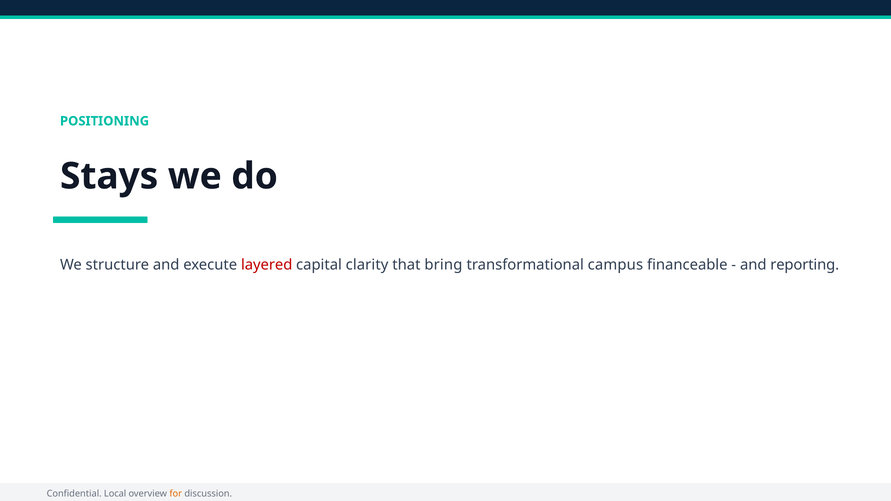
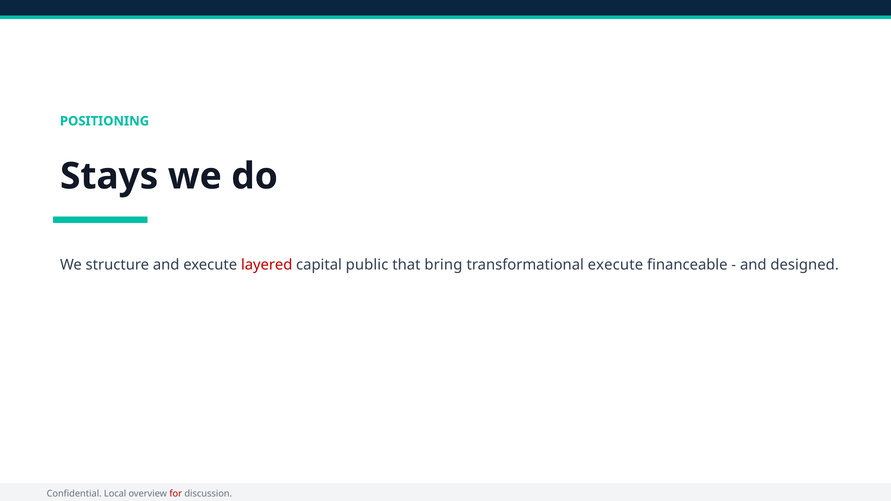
clarity: clarity -> public (367, 265)
transformational campus: campus -> execute (615, 265)
reporting: reporting -> designed (805, 265)
for colour: orange -> red (176, 494)
